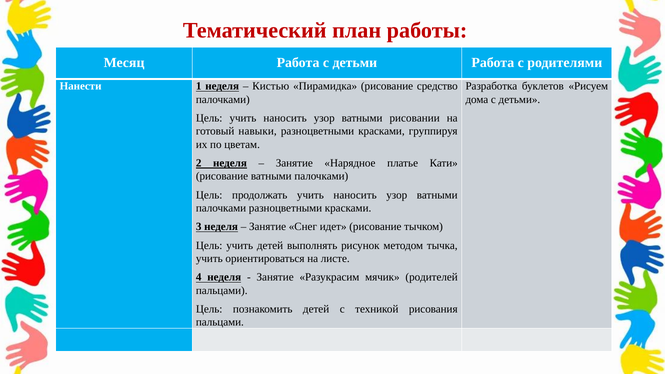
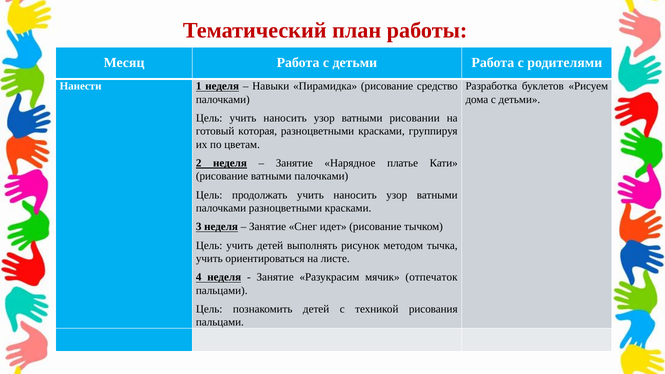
Кистью: Кистью -> Навыки (271, 86)
навыки: навыки -> которая (258, 131)
родителей: родителей -> отпечаток (432, 277)
